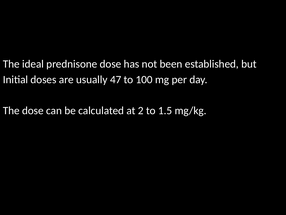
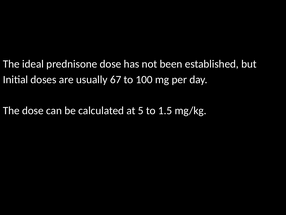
47: 47 -> 67 (116, 79)
2: 2 -> 5 (141, 110)
